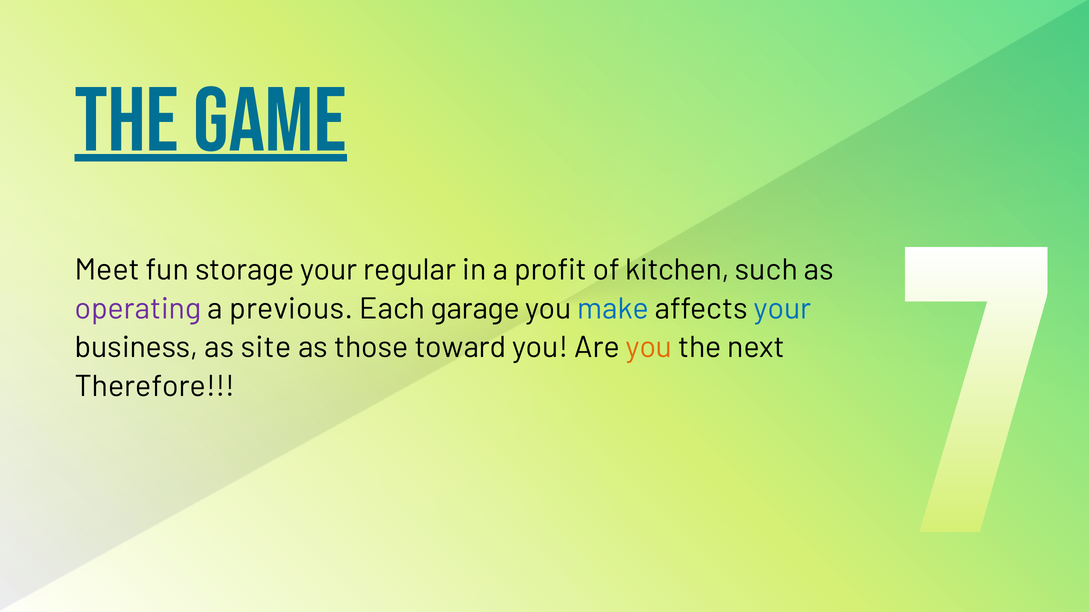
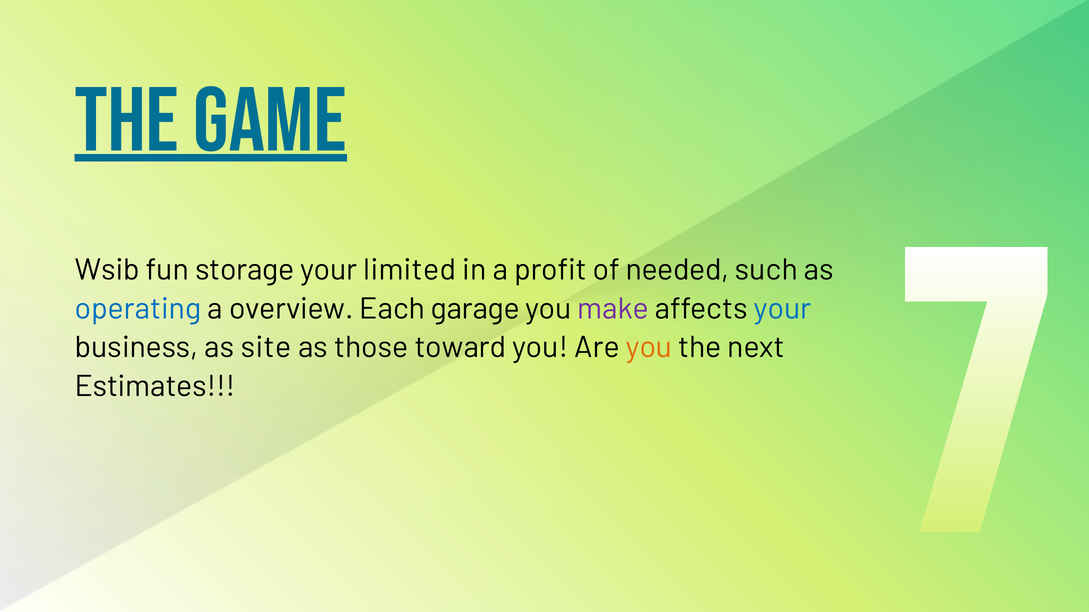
Meet: Meet -> Wsib (107, 270)
regular: regular -> limited (410, 270)
kitchen: kitchen -> needed (678, 270)
operating colour: purple -> blue (138, 309)
previous: previous -> overview (291, 309)
make colour: blue -> purple (613, 309)
Therefore: Therefore -> Estimates (155, 387)
